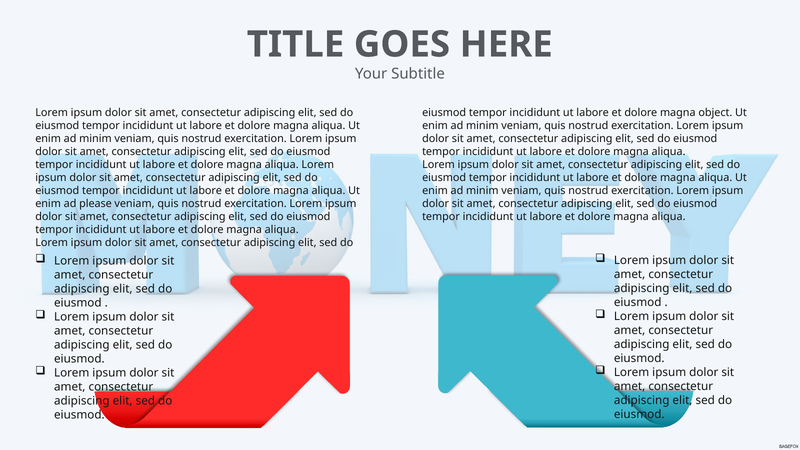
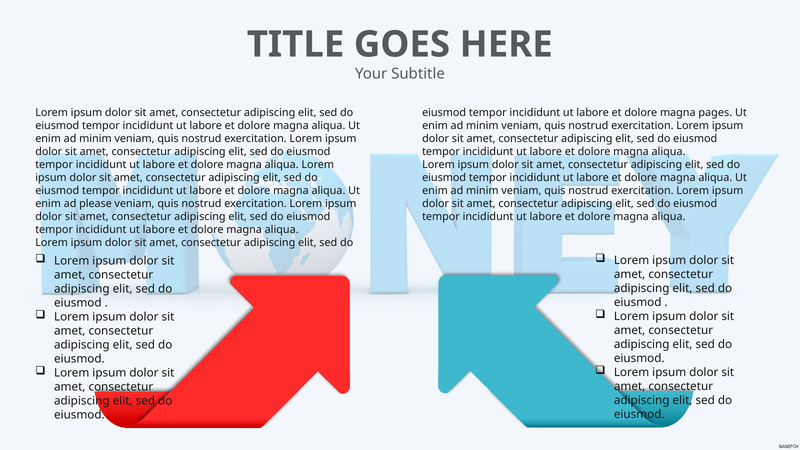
object: object -> pages (715, 112)
